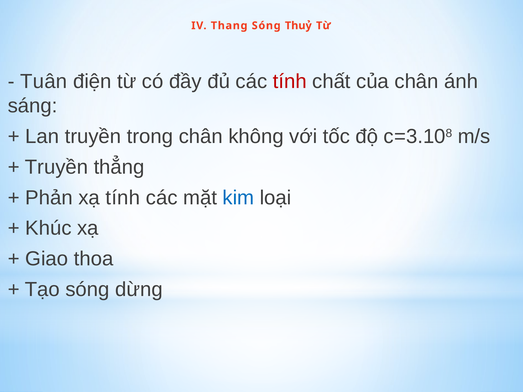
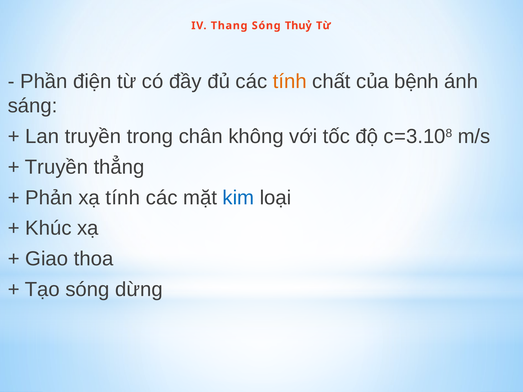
Tuân: Tuân -> Phần (44, 82)
tính colour: red -> orange (290, 82)
của chân: chân -> bệnh (417, 82)
